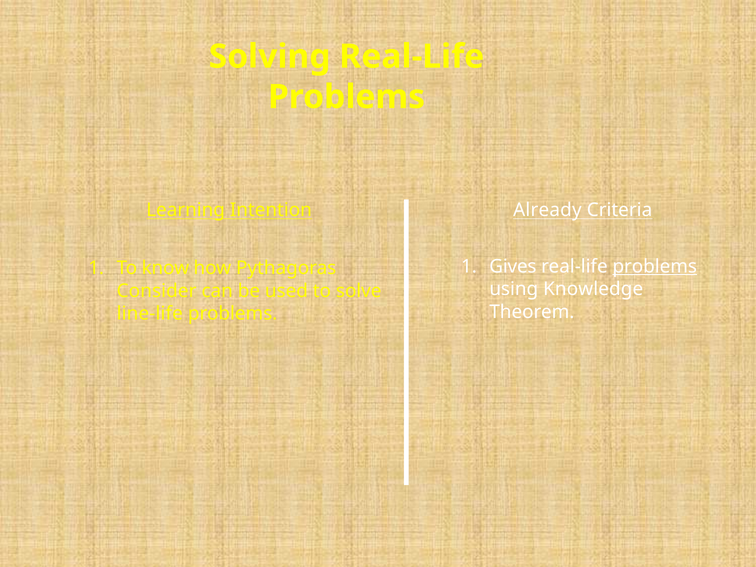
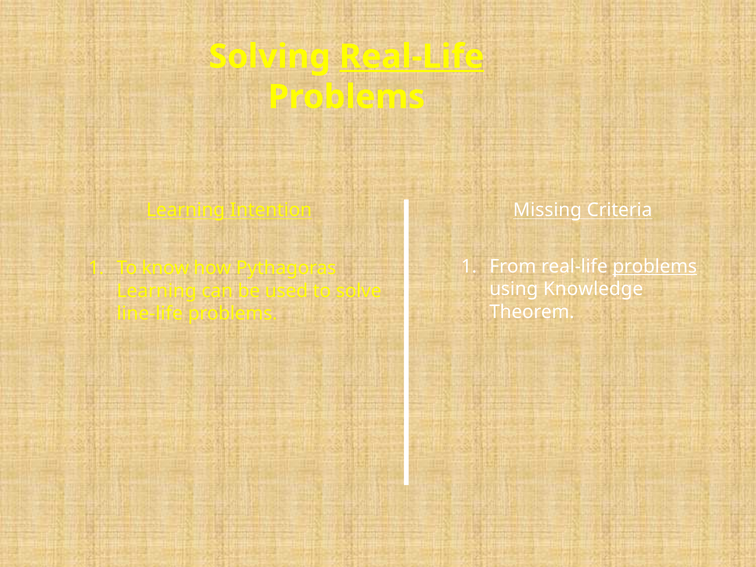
Real-Life underline: none -> present (412, 57)
Already: Already -> Missing (547, 210)
Gives: Gives -> From (513, 267)
Consider: Consider -> Learning (157, 291)
